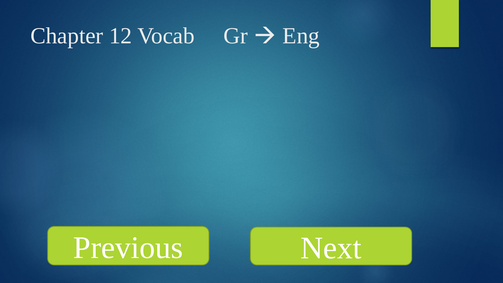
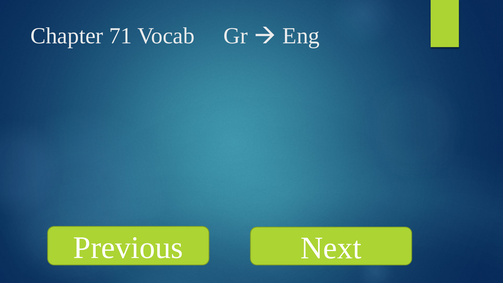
12: 12 -> 71 (121, 36)
